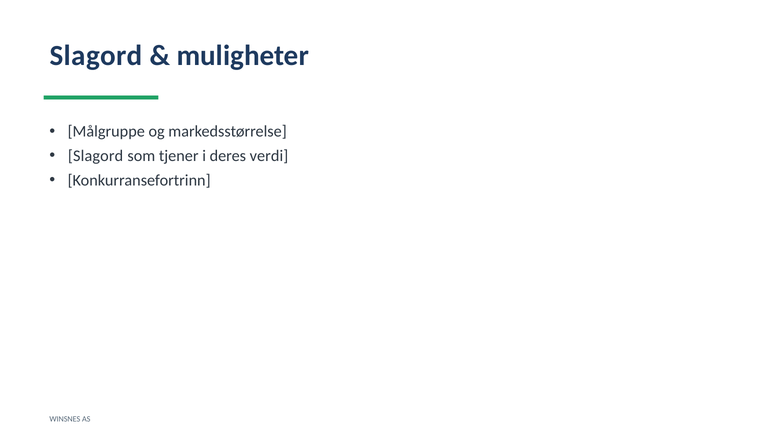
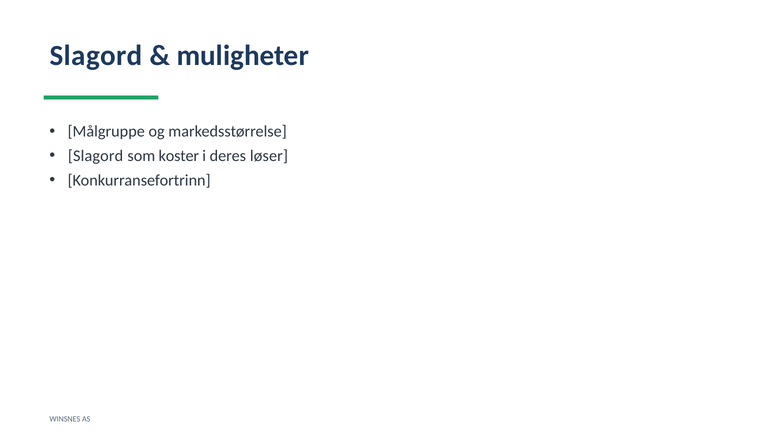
tjener: tjener -> koster (179, 156)
verdi: verdi -> løser (269, 156)
